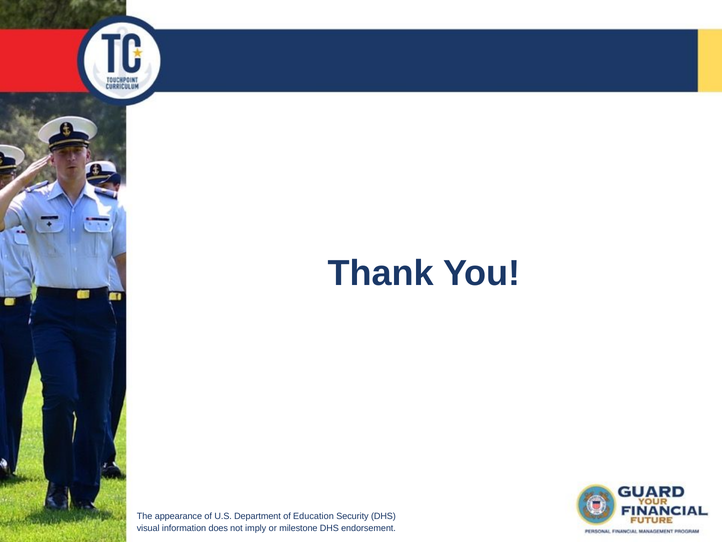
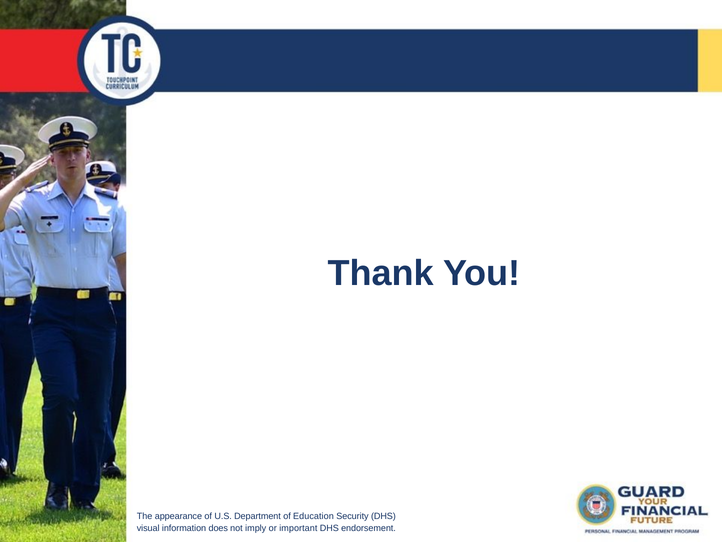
milestone: milestone -> important (298, 528)
